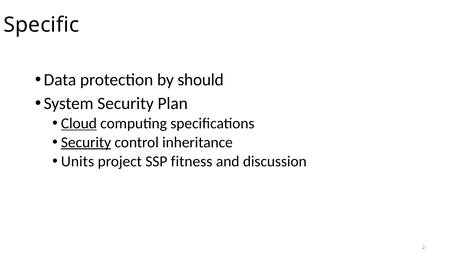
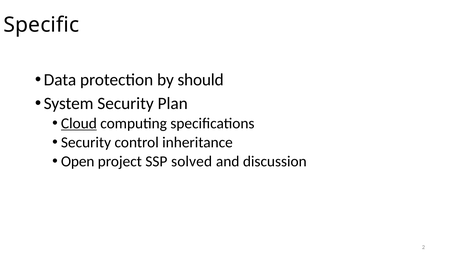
Security underline: present -> none (86, 142)
Units: Units -> Open (78, 161)
fitness: fitness -> solved (192, 161)
